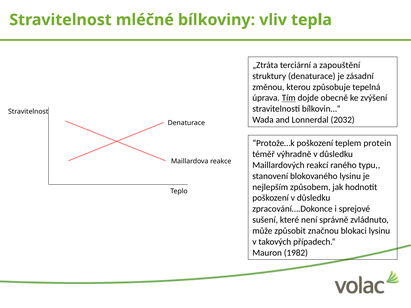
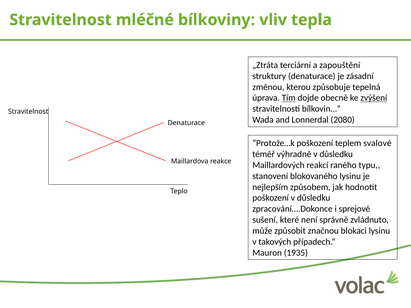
zvýšení underline: none -> present (374, 98)
2032: 2032 -> 2080 (343, 120)
protein: protein -> svalové (377, 143)
1982: 1982 -> 1935 (296, 253)
